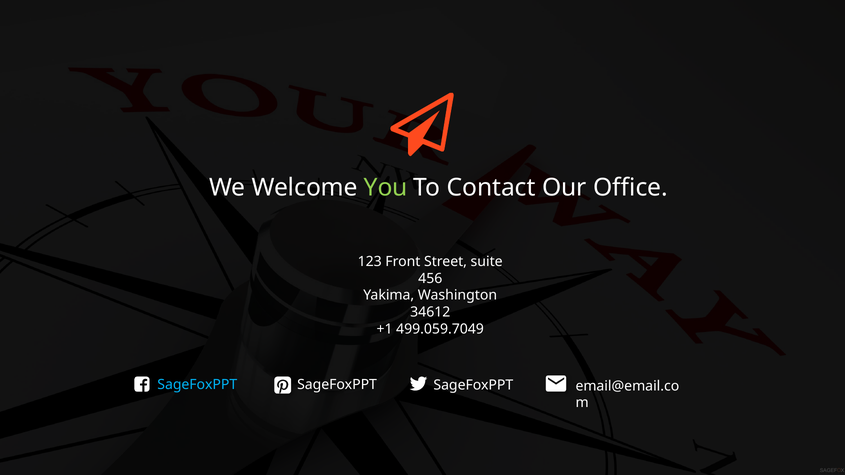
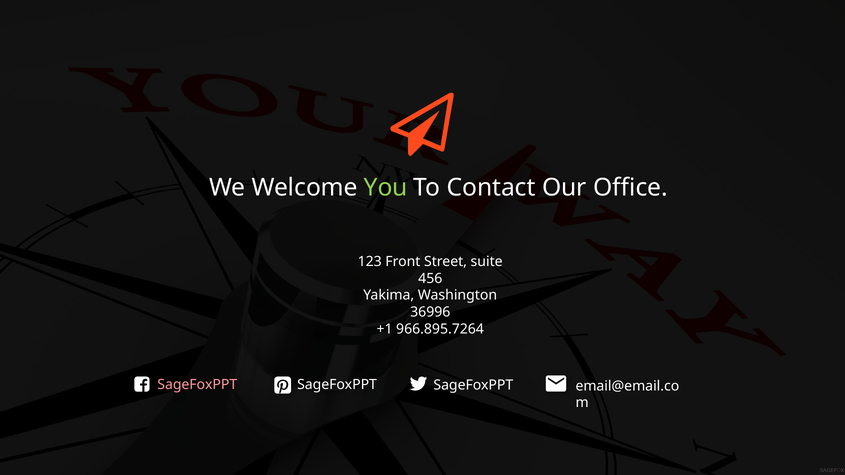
34612: 34612 -> 36996 (430, 312)
499.059.7049: 499.059.7049 -> 966.895.7264 (440, 329)
SageFoxPPT colour: light blue -> pink (197, 385)
